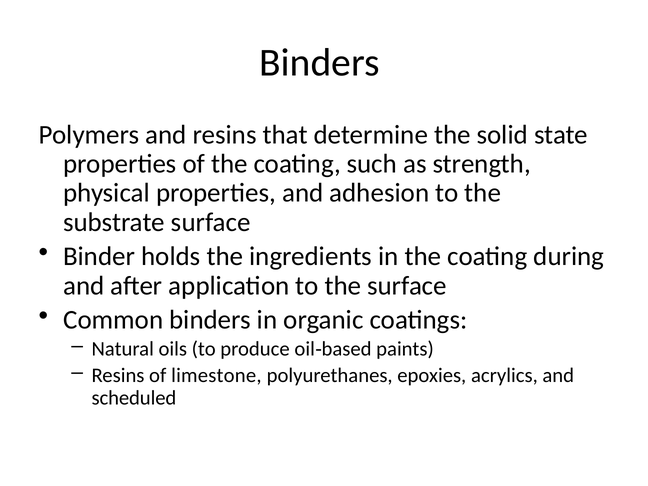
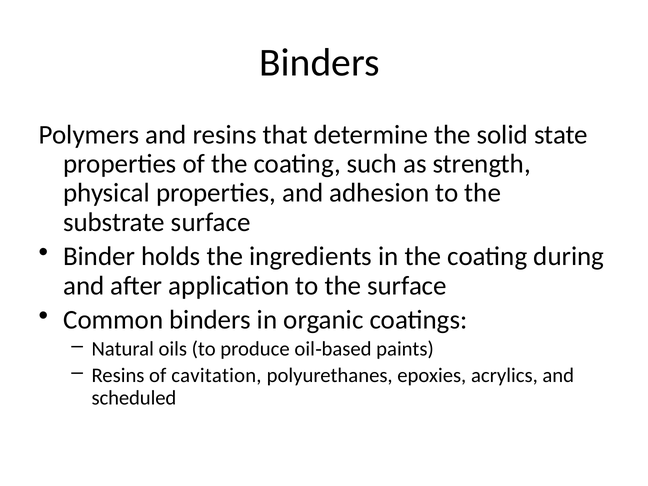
limestone: limestone -> cavitation (216, 375)
